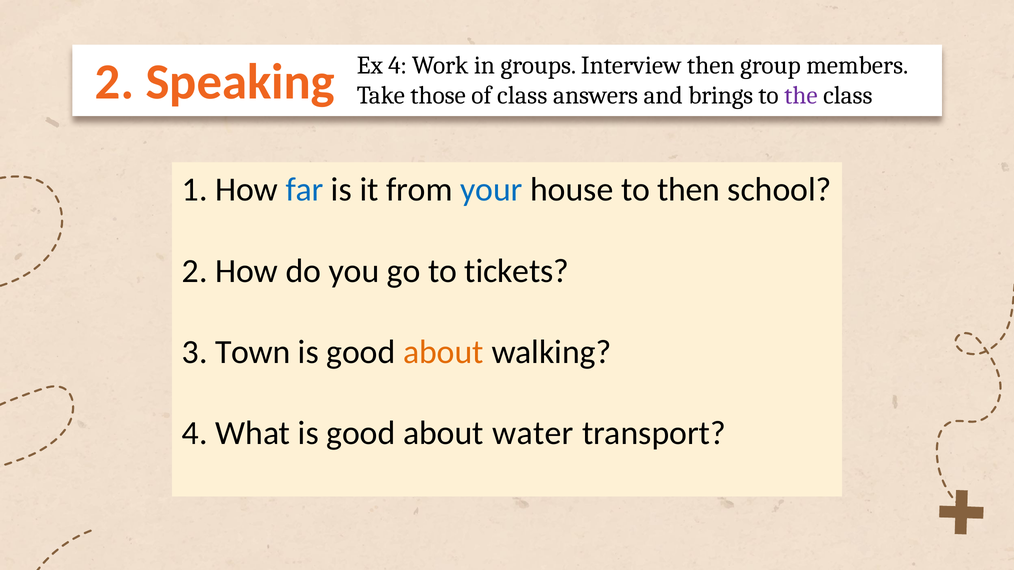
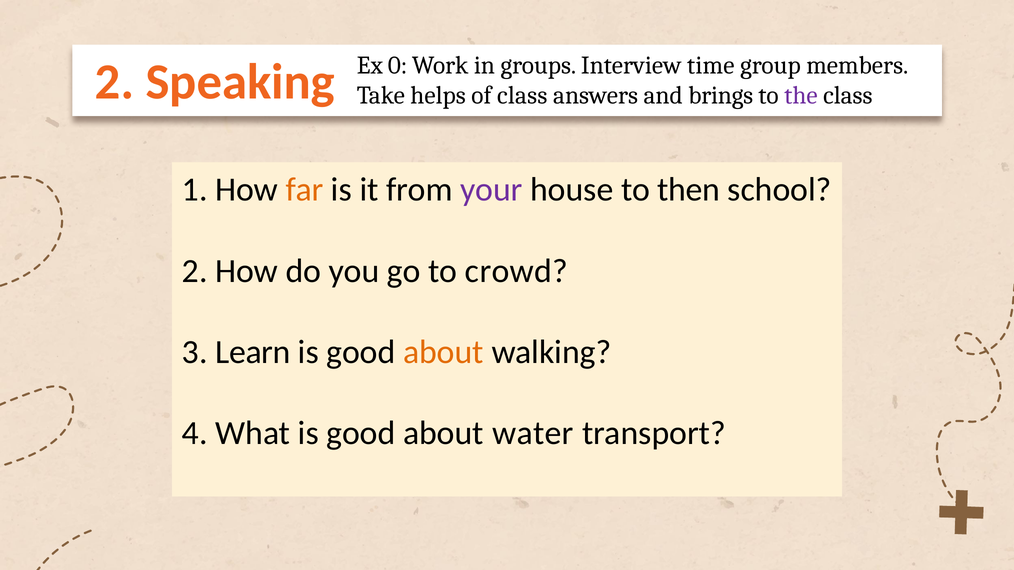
Ex 4: 4 -> 0 (398, 65)
Interview then: then -> time (711, 65)
those: those -> helps (438, 96)
far colour: blue -> orange (305, 190)
your colour: blue -> purple (491, 190)
tickets: tickets -> crowd (516, 271)
Town: Town -> Learn (253, 352)
